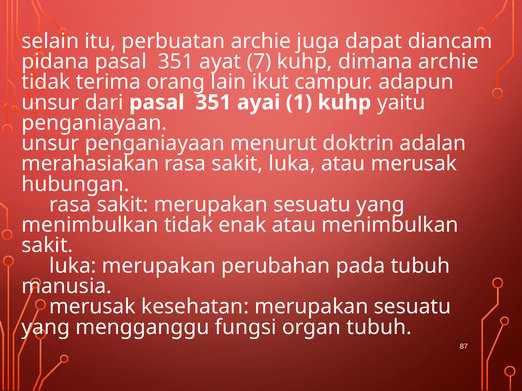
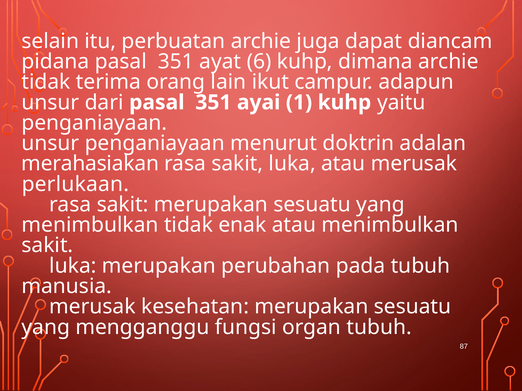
7: 7 -> 6 (259, 62)
hubungan: hubungan -> perlukaan (75, 184)
